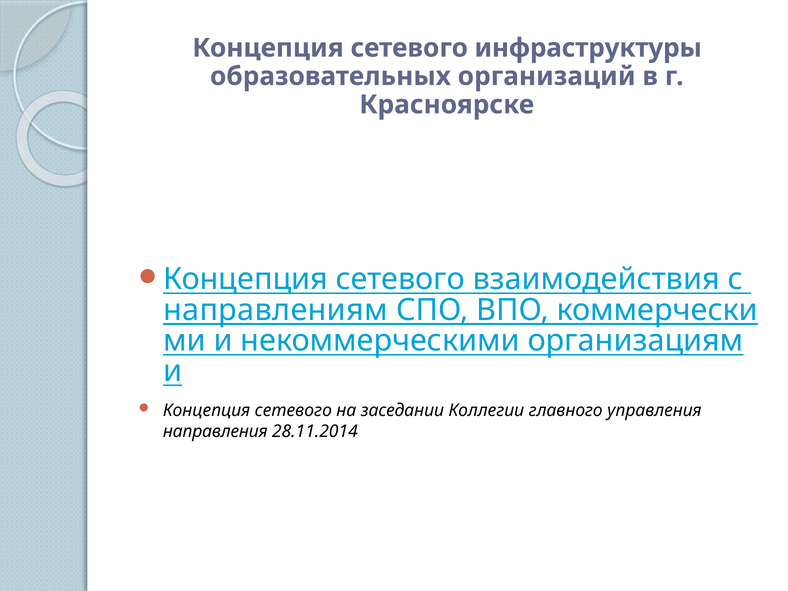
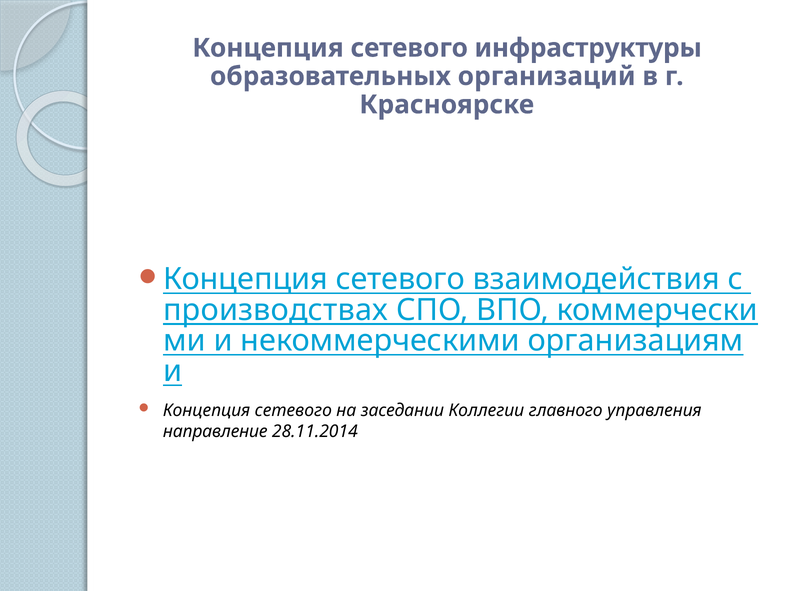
направлениям: направлениям -> производствах (276, 310)
направления: направления -> направление (215, 432)
